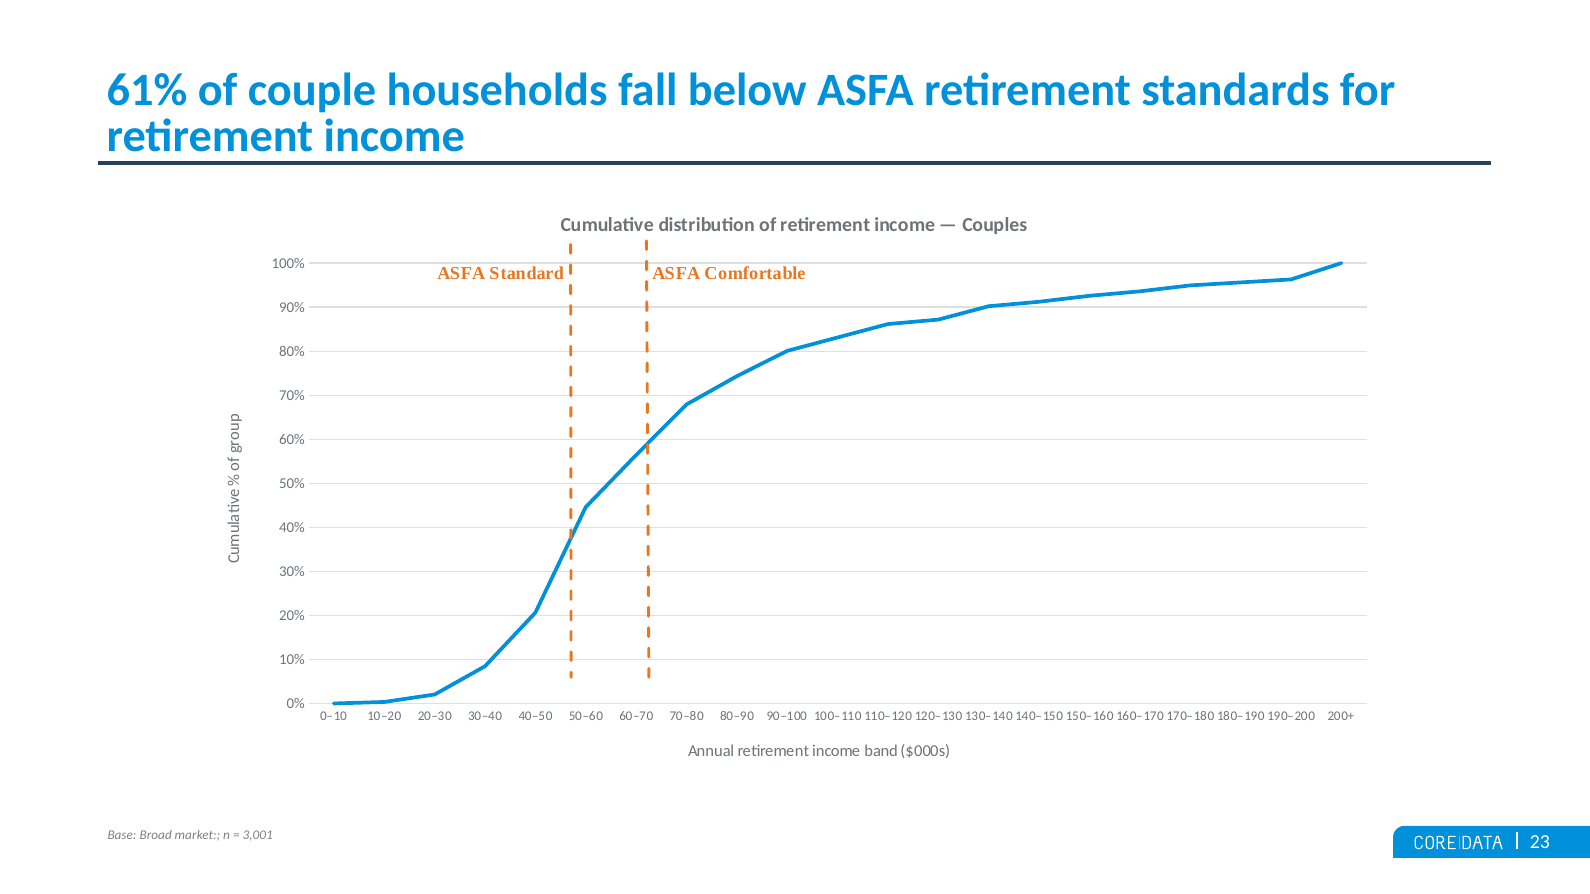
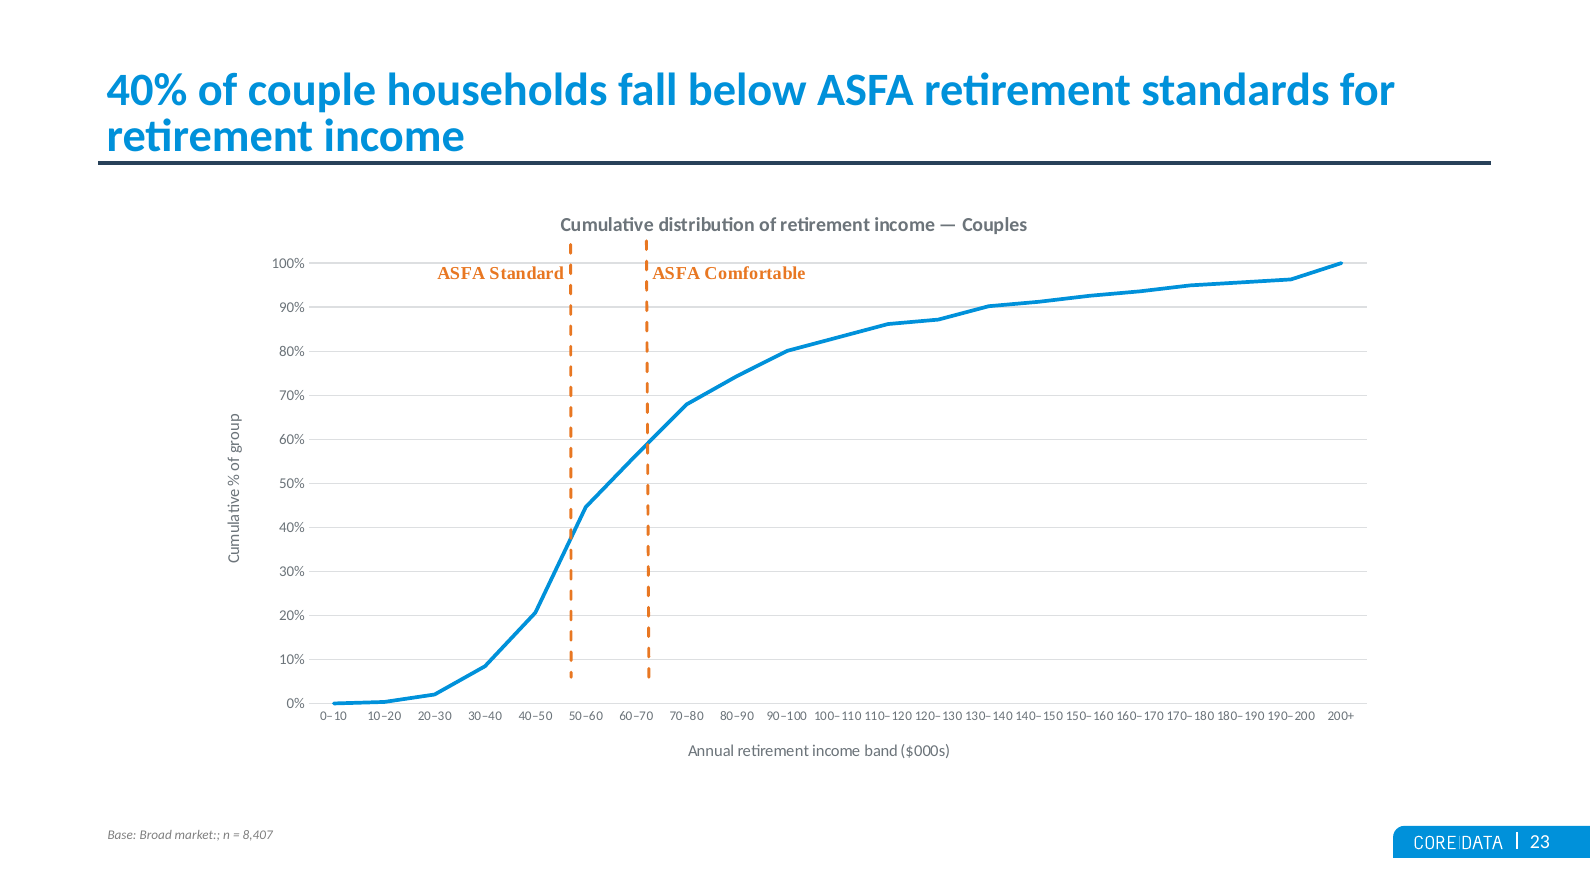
61%: 61% -> 40% (147, 90)
3,001: 3,001 -> 8,407 (258, 836)
